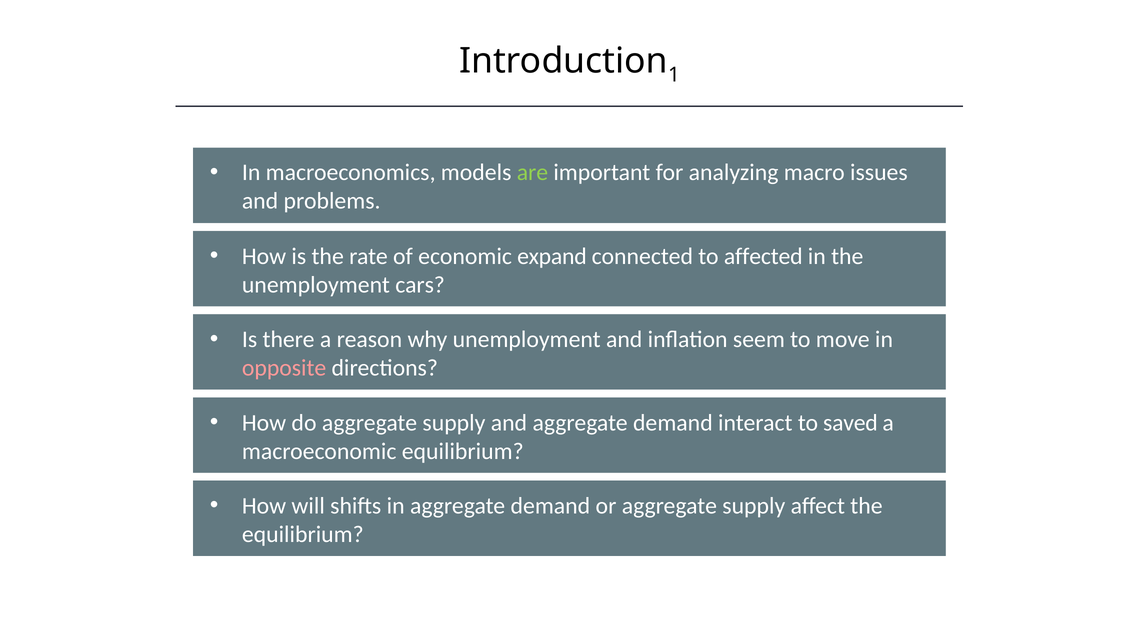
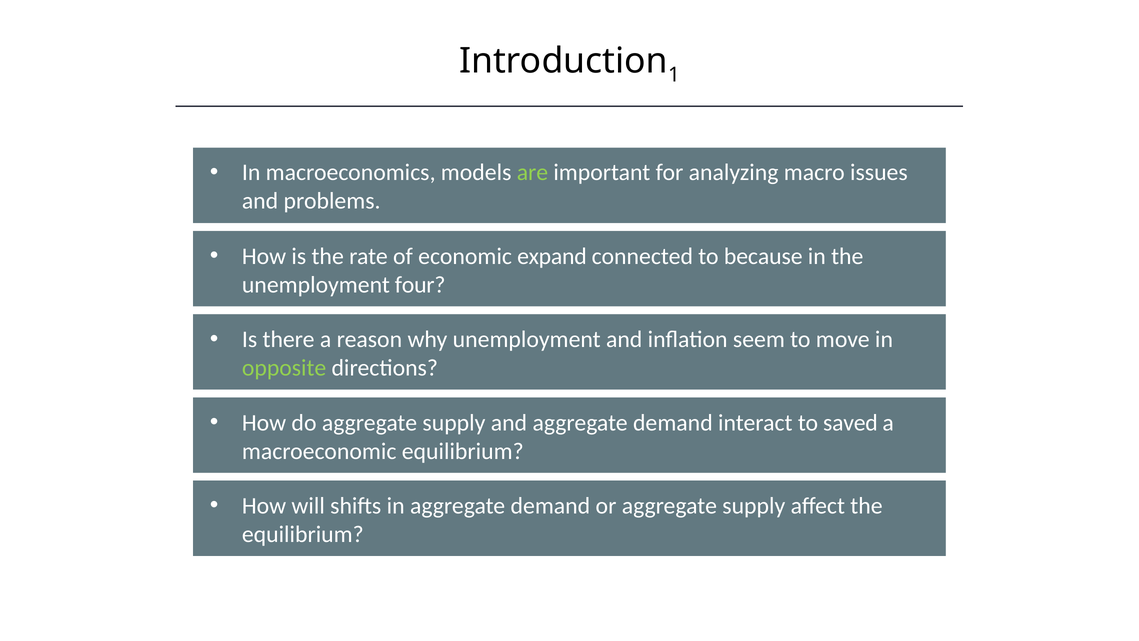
affected: affected -> because (763, 256)
cars: cars -> four (420, 285)
opposite colour: pink -> light green (284, 368)
